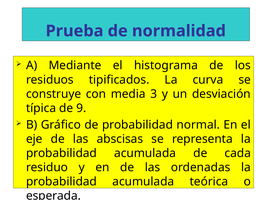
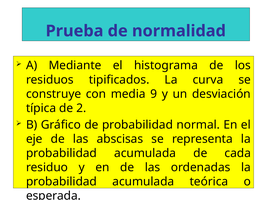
3: 3 -> 9 (154, 94)
9: 9 -> 2 (81, 108)
